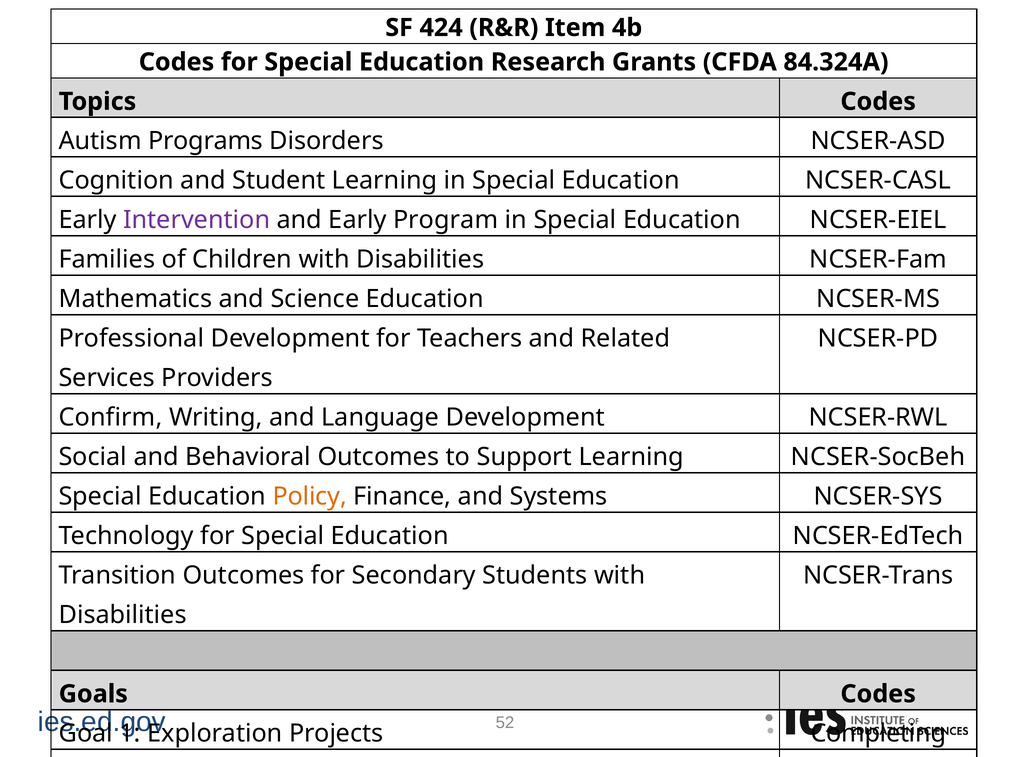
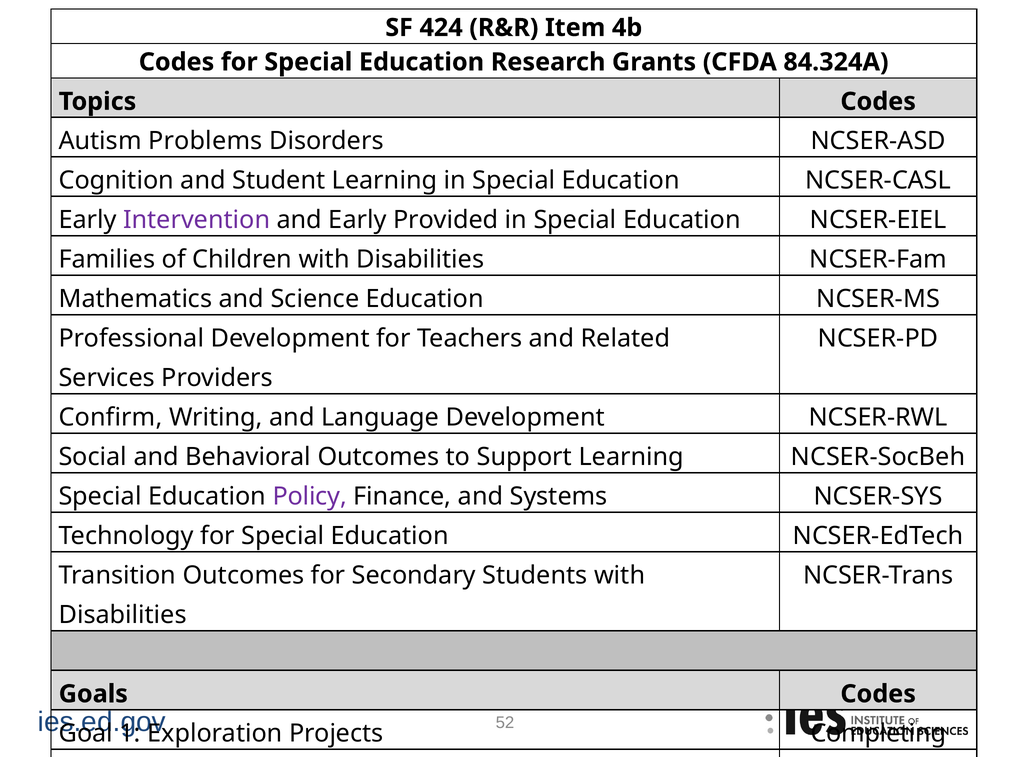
Programs: Programs -> Problems (205, 141)
Program: Program -> Provided (446, 220)
Policy colour: orange -> purple (310, 497)
